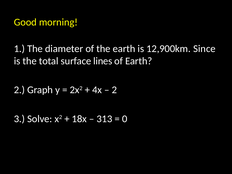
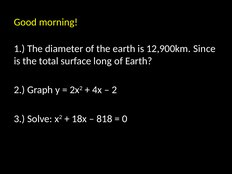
lines: lines -> long (103, 61)
313: 313 -> 818 (104, 119)
